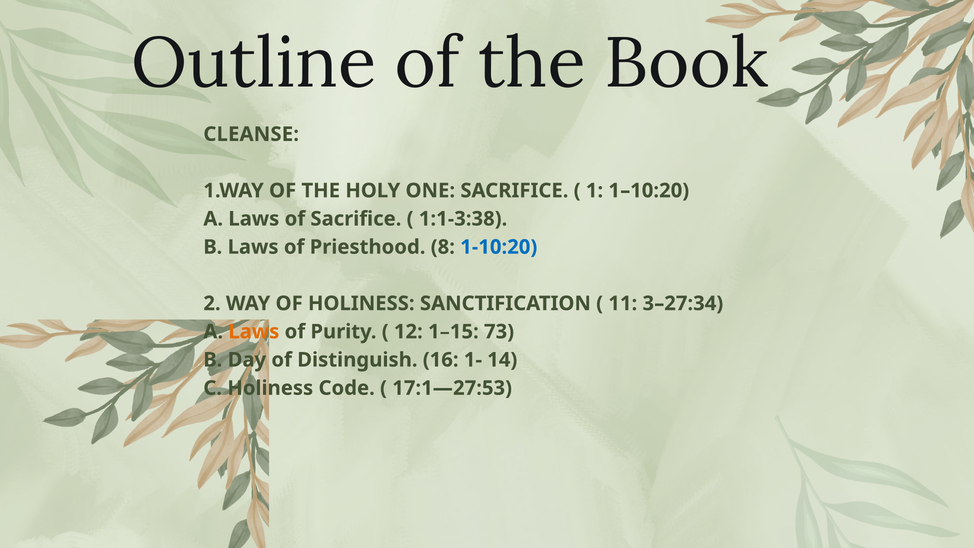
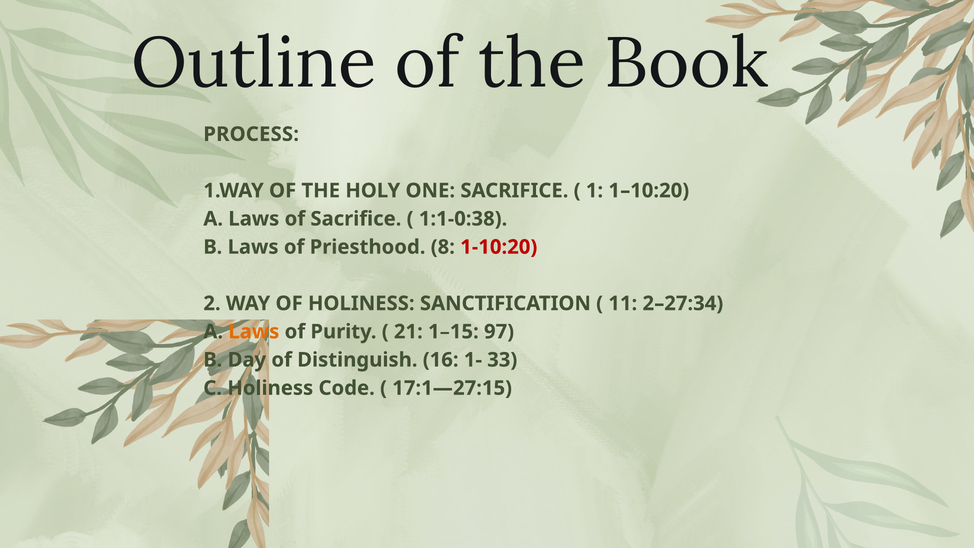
CLEANSE: CLEANSE -> PROCESS (251, 134)
1:1-3:38: 1:1-3:38 -> 1:1-0:38 (463, 219)
1-10:20 colour: blue -> red (499, 247)
3–27:34: 3–27:34 -> 2–27:34 (683, 303)
12: 12 -> 21 (408, 332)
73: 73 -> 97 (499, 332)
14: 14 -> 33 (502, 360)
17:1—27:53: 17:1—27:53 -> 17:1—27:15 (452, 388)
